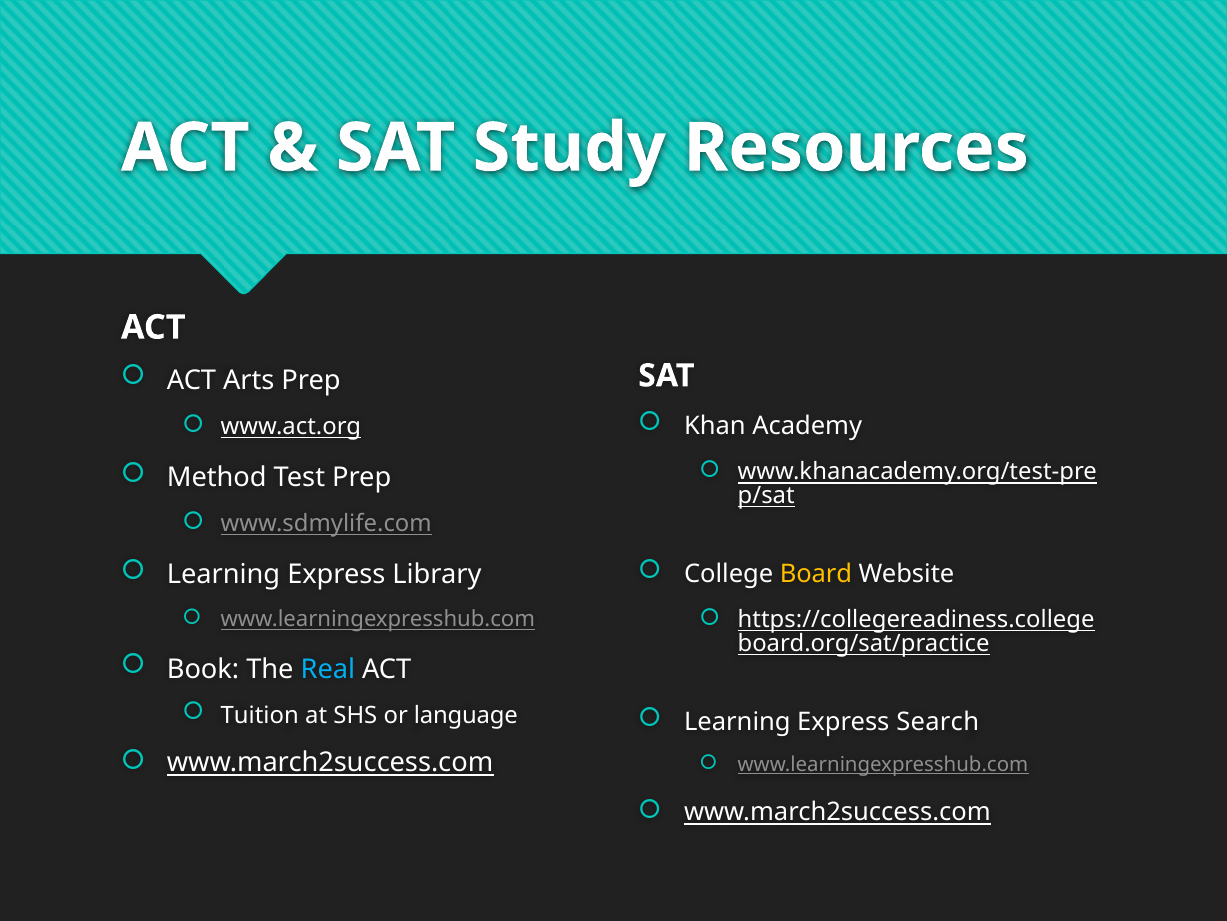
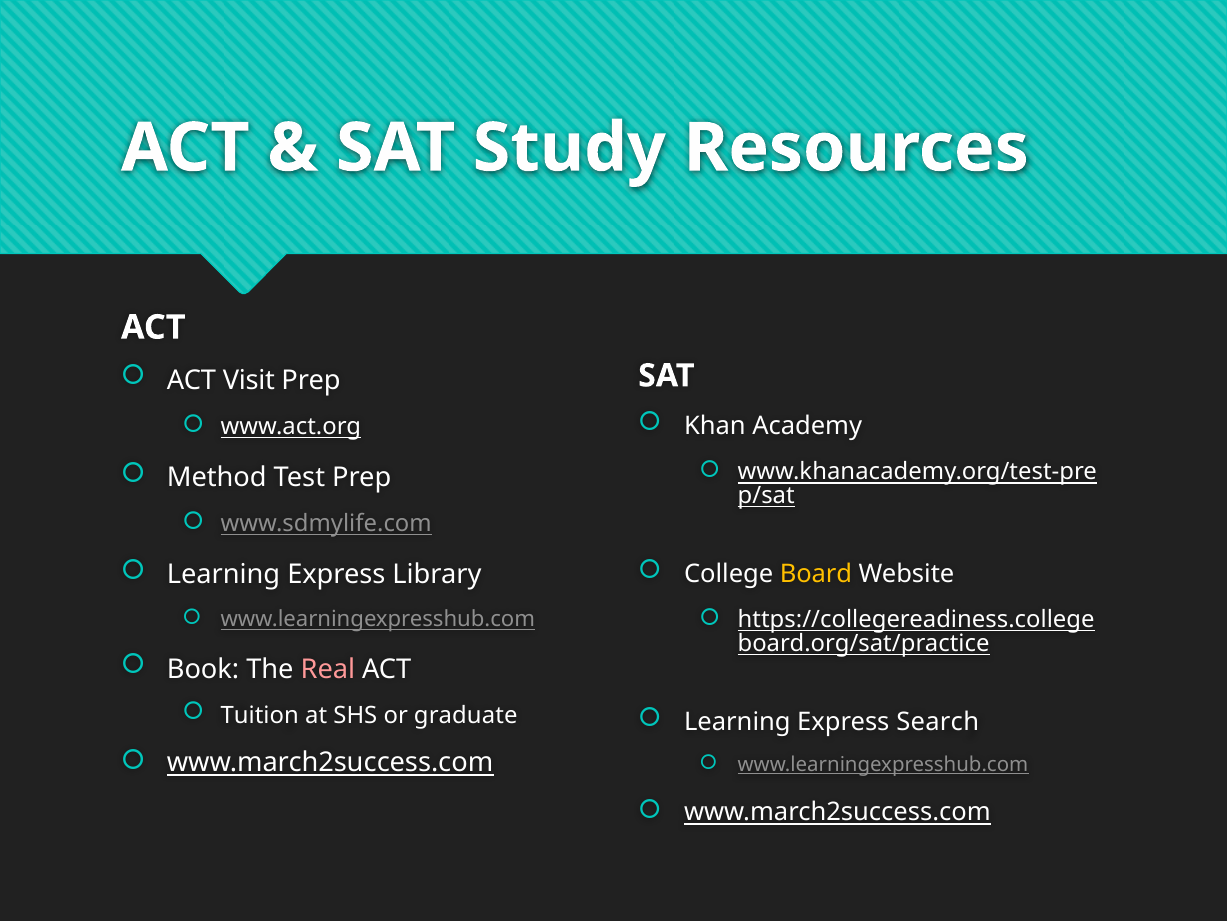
Arts: Arts -> Visit (249, 380)
Real colour: light blue -> pink (328, 669)
language: language -> graduate (466, 715)
